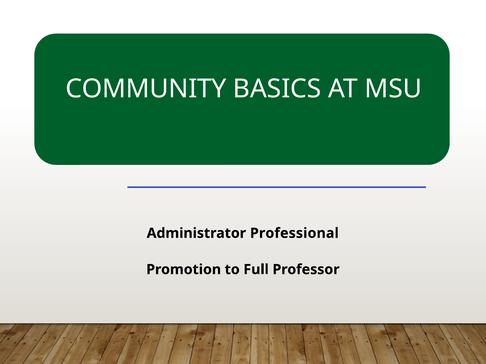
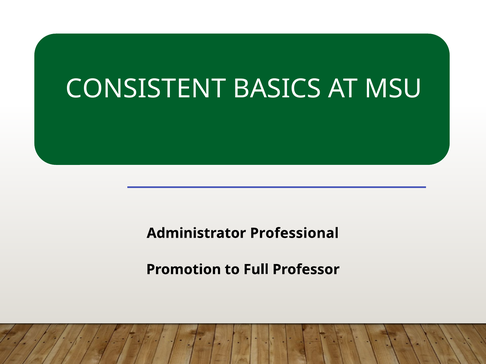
COMMUNITY: COMMUNITY -> CONSISTENT (146, 89)
